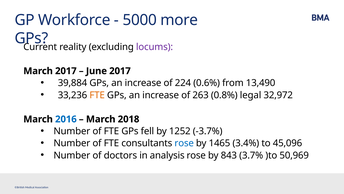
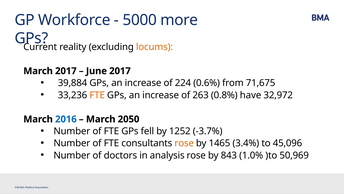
locums colour: purple -> orange (155, 47)
13,490: 13,490 -> 71,675 (261, 83)
legal: legal -> have (251, 95)
2018: 2018 -> 2050 (129, 119)
rose colour: blue -> orange (184, 143)
3.7%: 3.7% -> 1.0% (251, 155)
